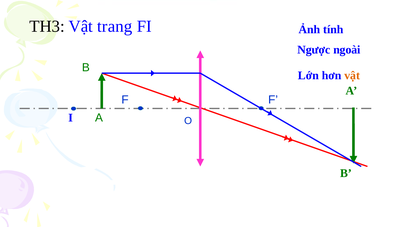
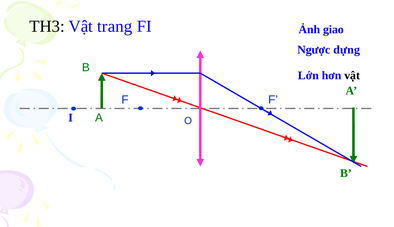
tính: tính -> giao (333, 30)
ngoài: ngoài -> dựng (347, 50)
vật colour: orange -> black (352, 76)
